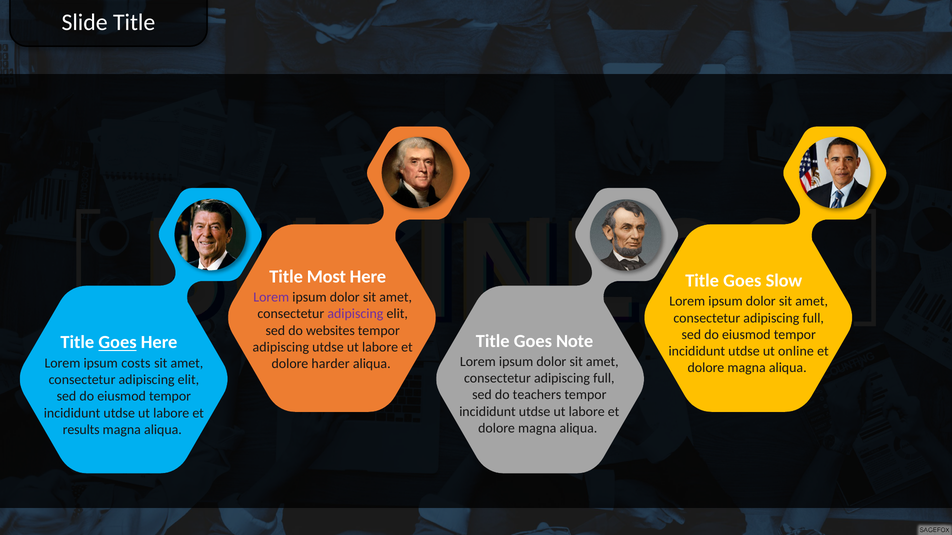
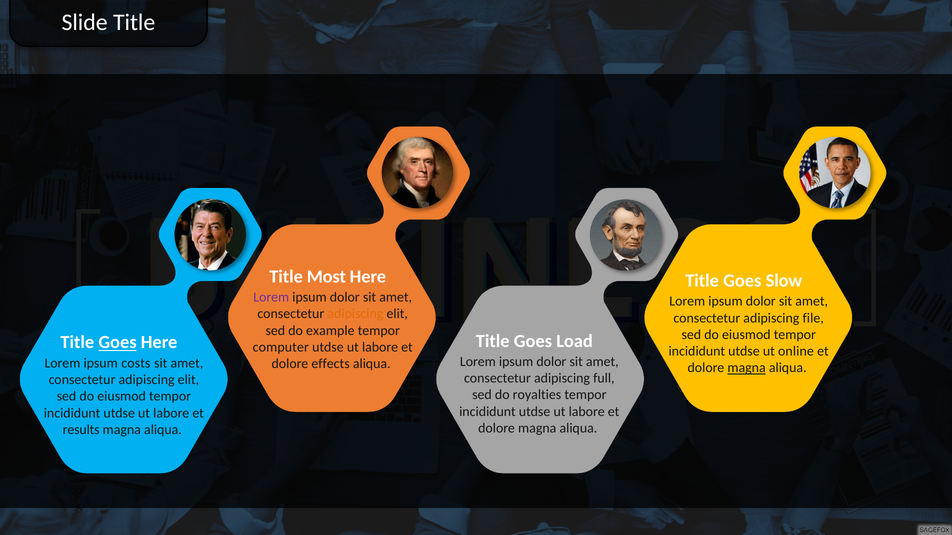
adipiscing colour: purple -> orange (355, 314)
full: full -> file (813, 318)
websites: websites -> example (330, 331)
Note: Note -> Load (575, 341)
adipiscing: adipiscing -> computer (281, 347)
harder: harder -> effects (331, 364)
magna underline: none -> present (747, 368)
teachers: teachers -> royalties (537, 395)
